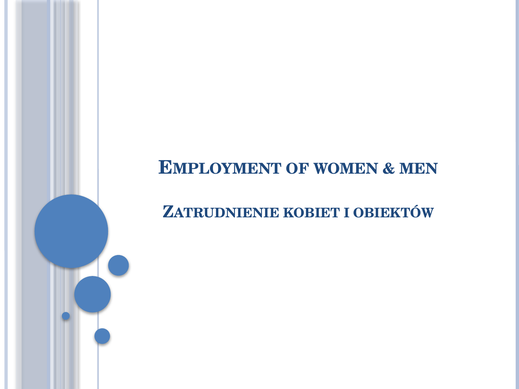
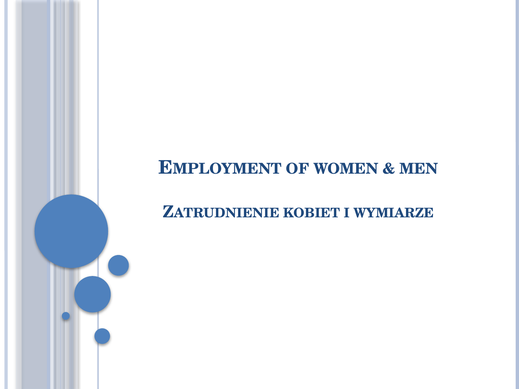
OBIEKTÓW: OBIEKTÓW -> WYMIARZE (394, 213)
